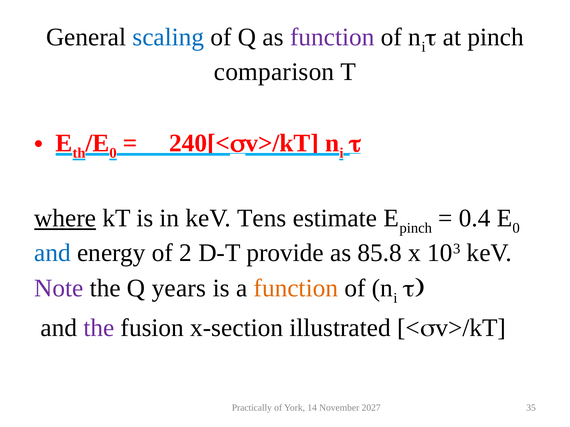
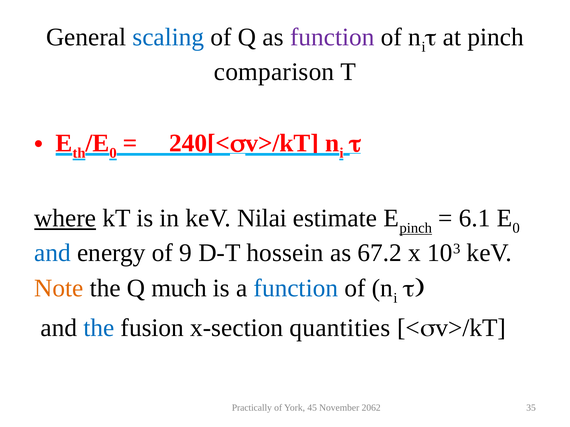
Tens: Tens -> Nilai (262, 218)
pinch underline: none -> present (416, 228)
0.4: 0.4 -> 6.1 (475, 218)
2: 2 -> 9 (186, 253)
provide: provide -> hossein (285, 253)
85.8: 85.8 -> 67.2 (380, 253)
Note colour: purple -> orange (59, 289)
years: years -> much (179, 289)
function colour: orange -> blue (296, 289)
the colour: purple -> blue (99, 328)
illustrated: illustrated -> quantities (340, 328)
14: 14 -> 45 (312, 408)
2027: 2027 -> 2062 (371, 408)
